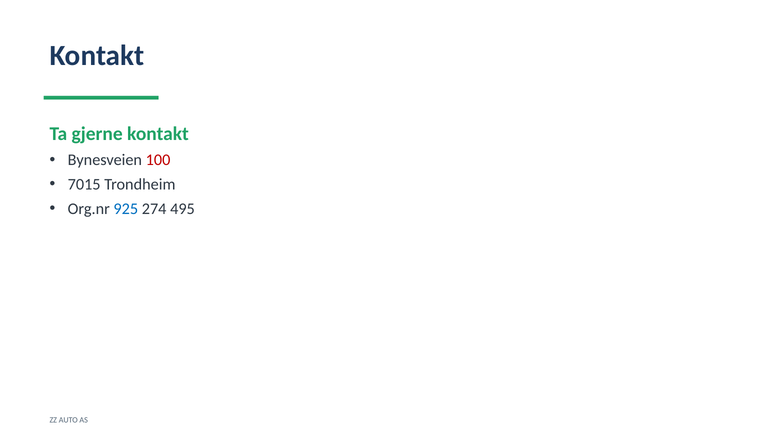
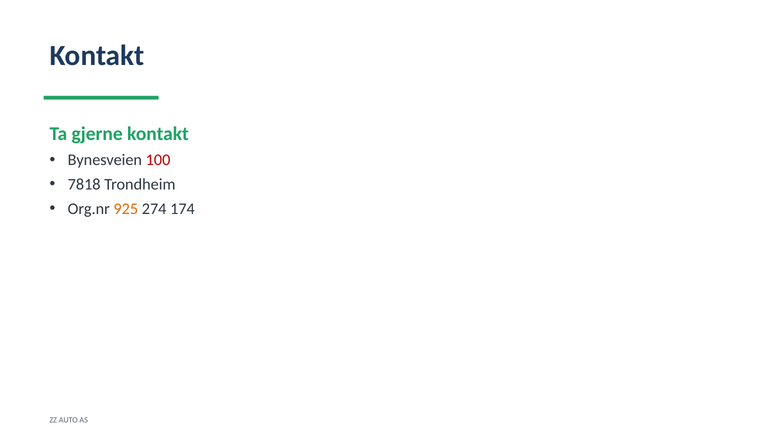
7015: 7015 -> 7818 (84, 184)
925 colour: blue -> orange (126, 209)
495: 495 -> 174 (182, 209)
